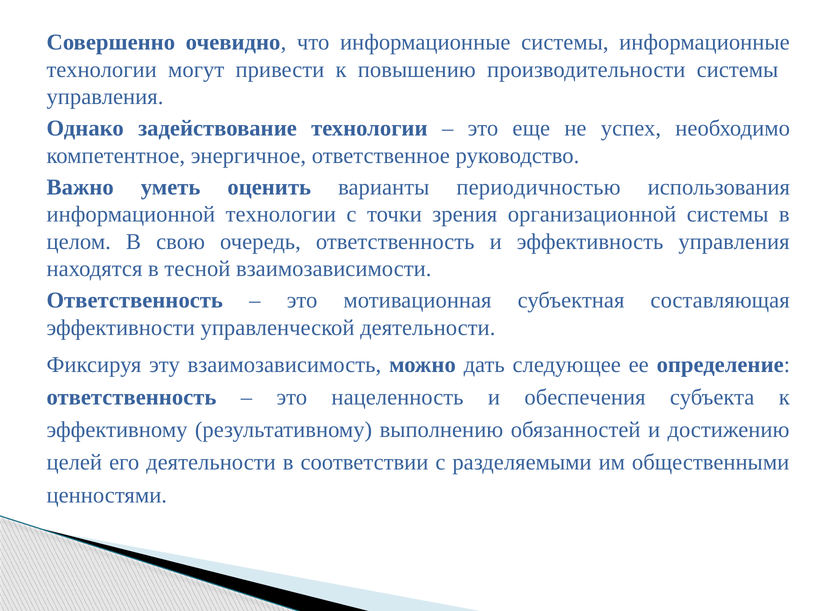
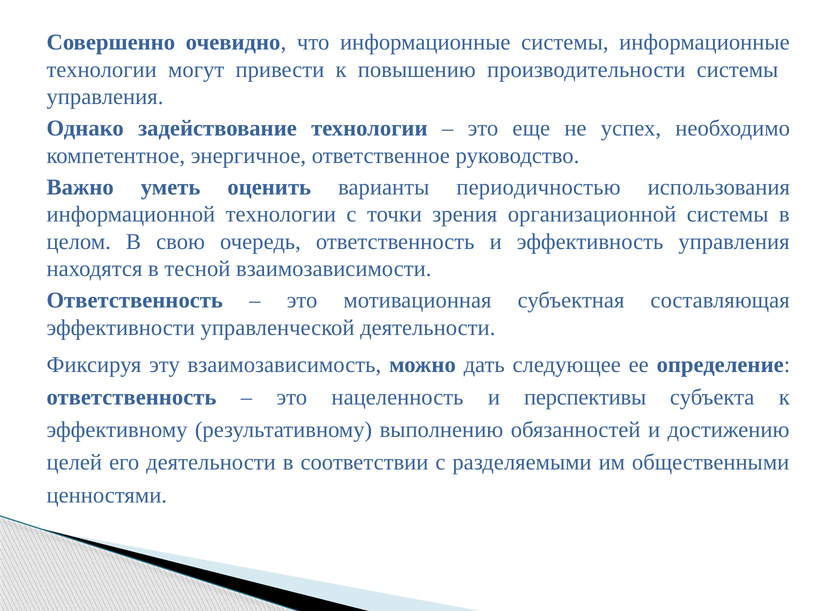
обеспечения: обеспечения -> перспективы (585, 397)
